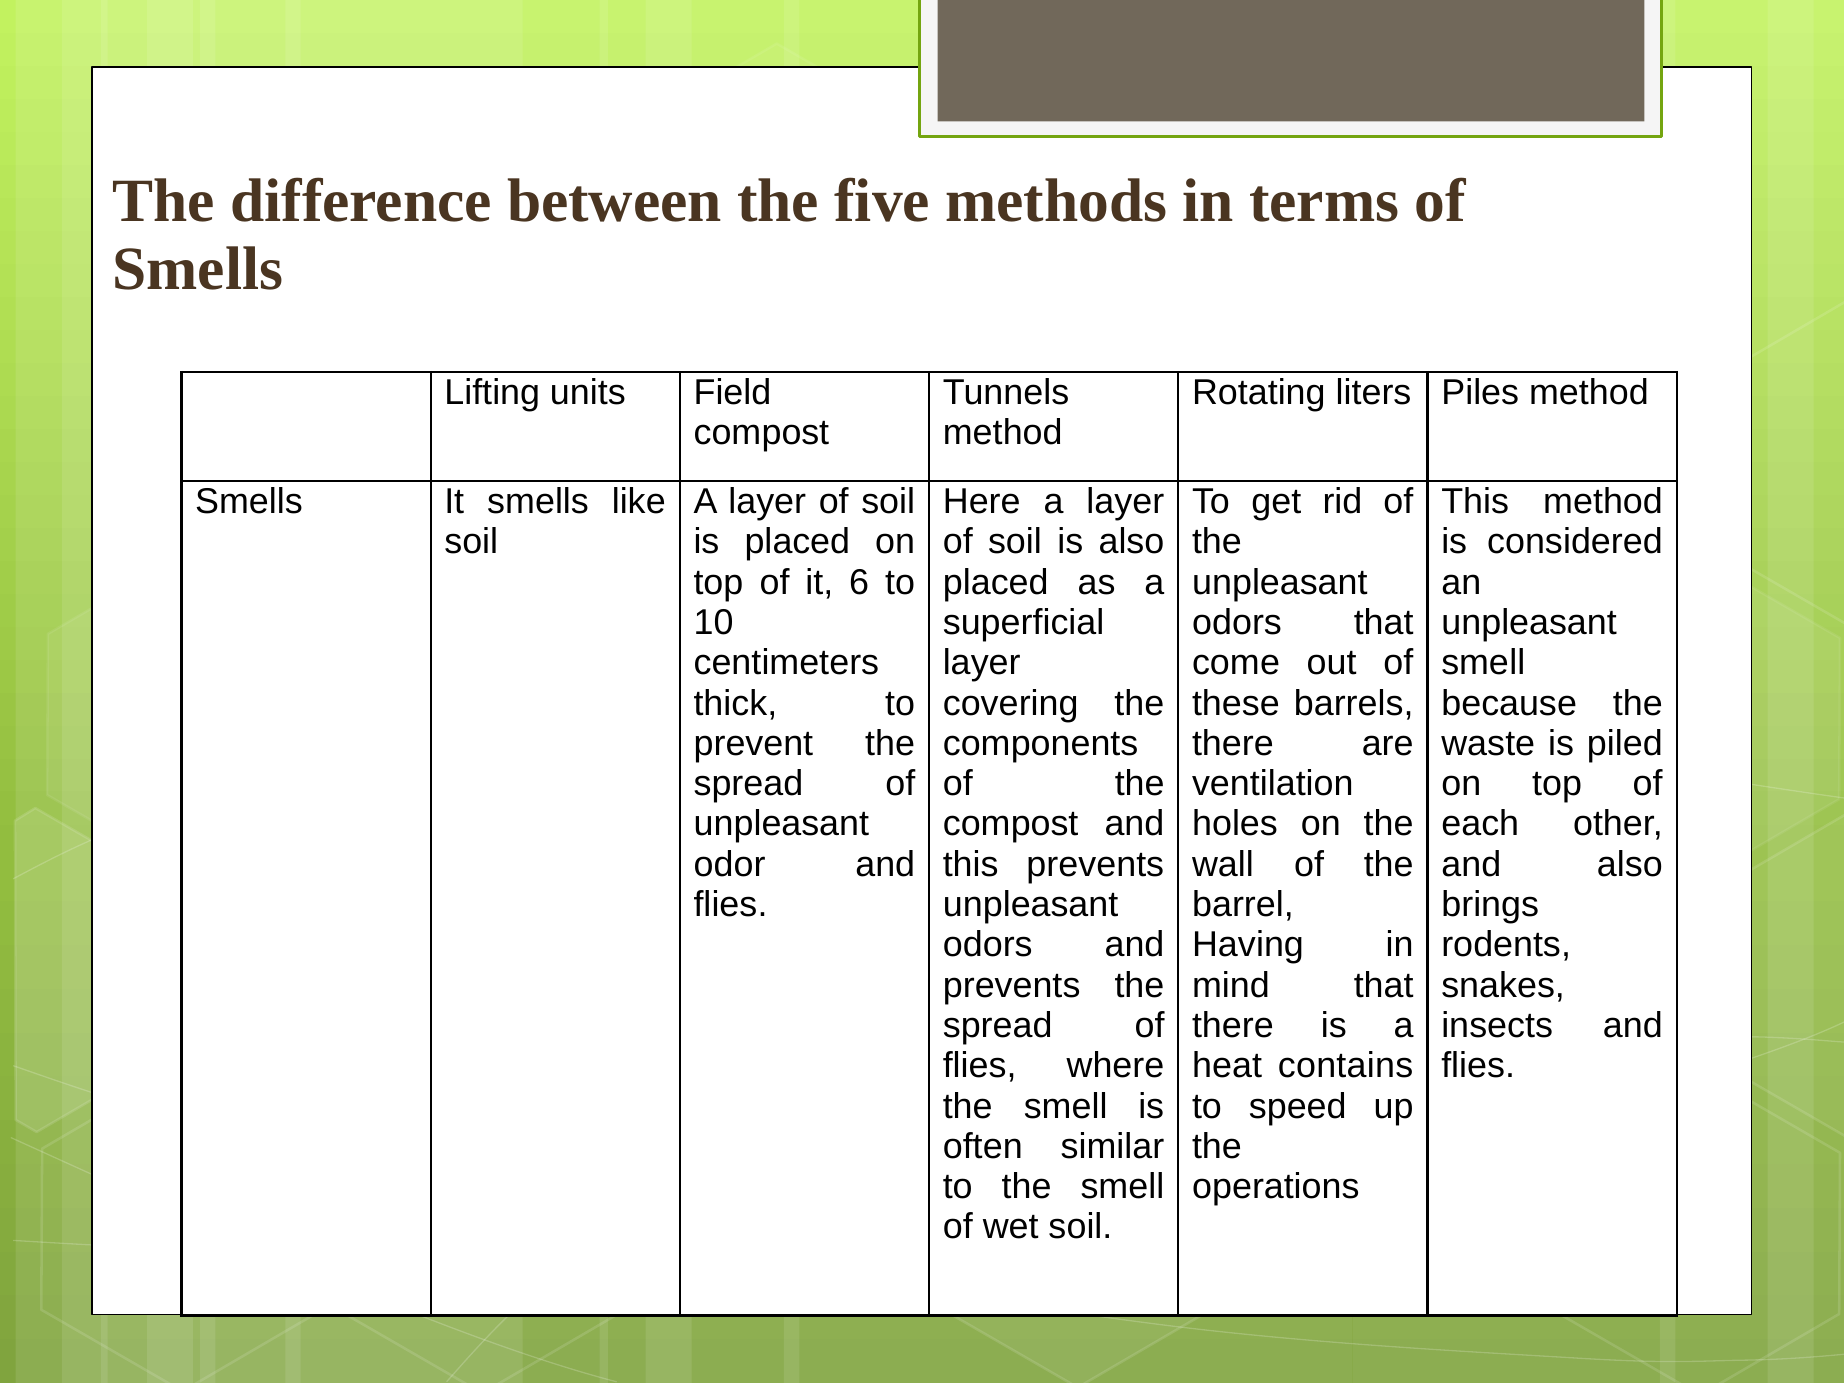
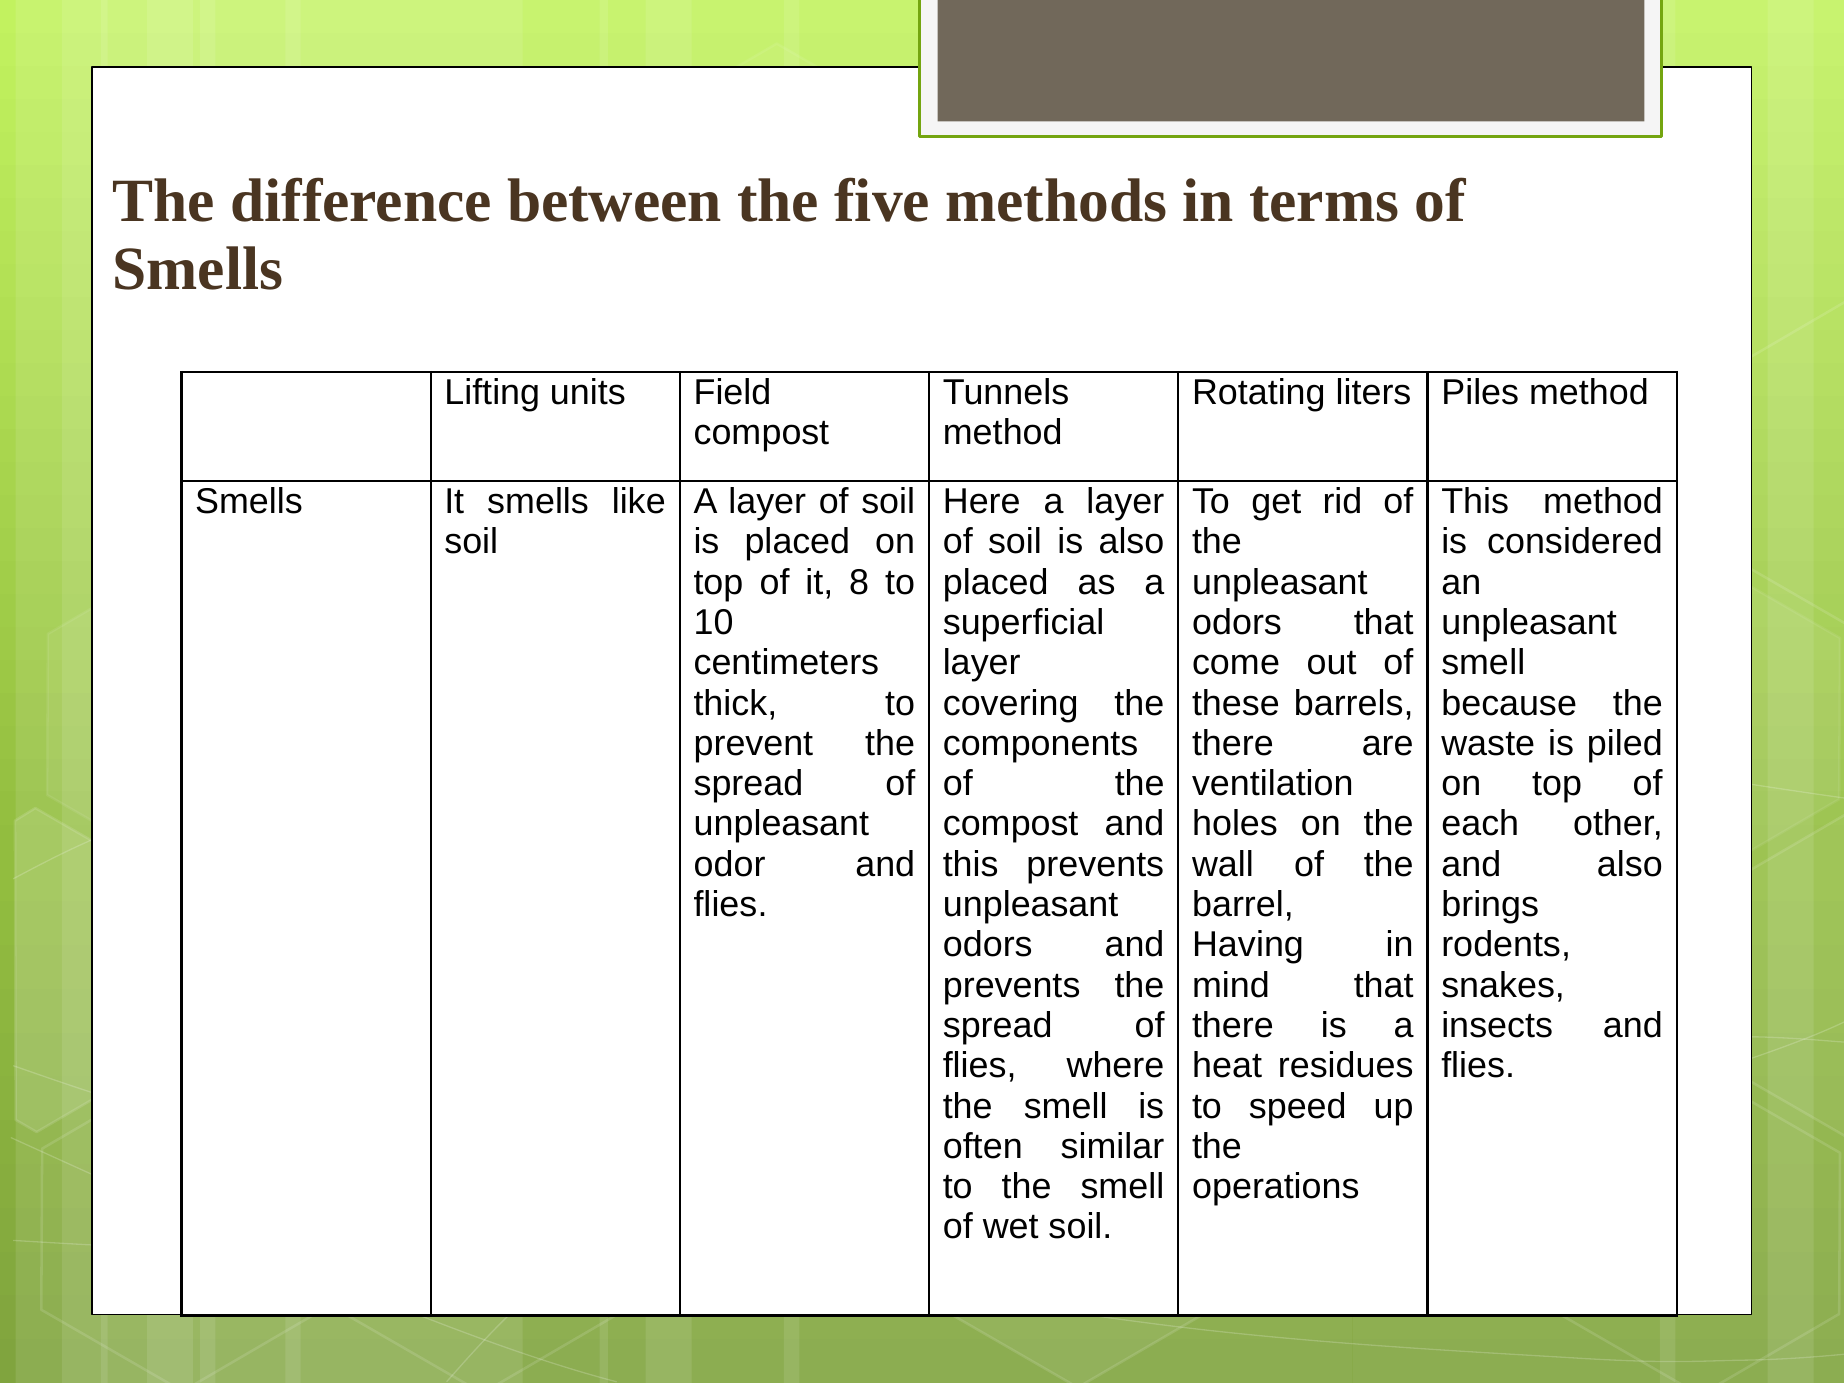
6: 6 -> 8 (859, 582)
contains: contains -> residues (1346, 1066)
